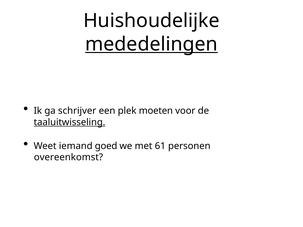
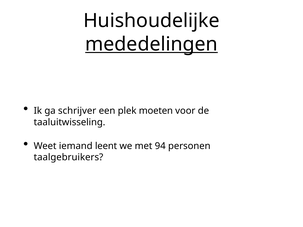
taaluitwisseling underline: present -> none (70, 122)
goed: goed -> leent (106, 146)
61: 61 -> 94 (160, 146)
overeenkomst: overeenkomst -> taalgebruikers (68, 158)
